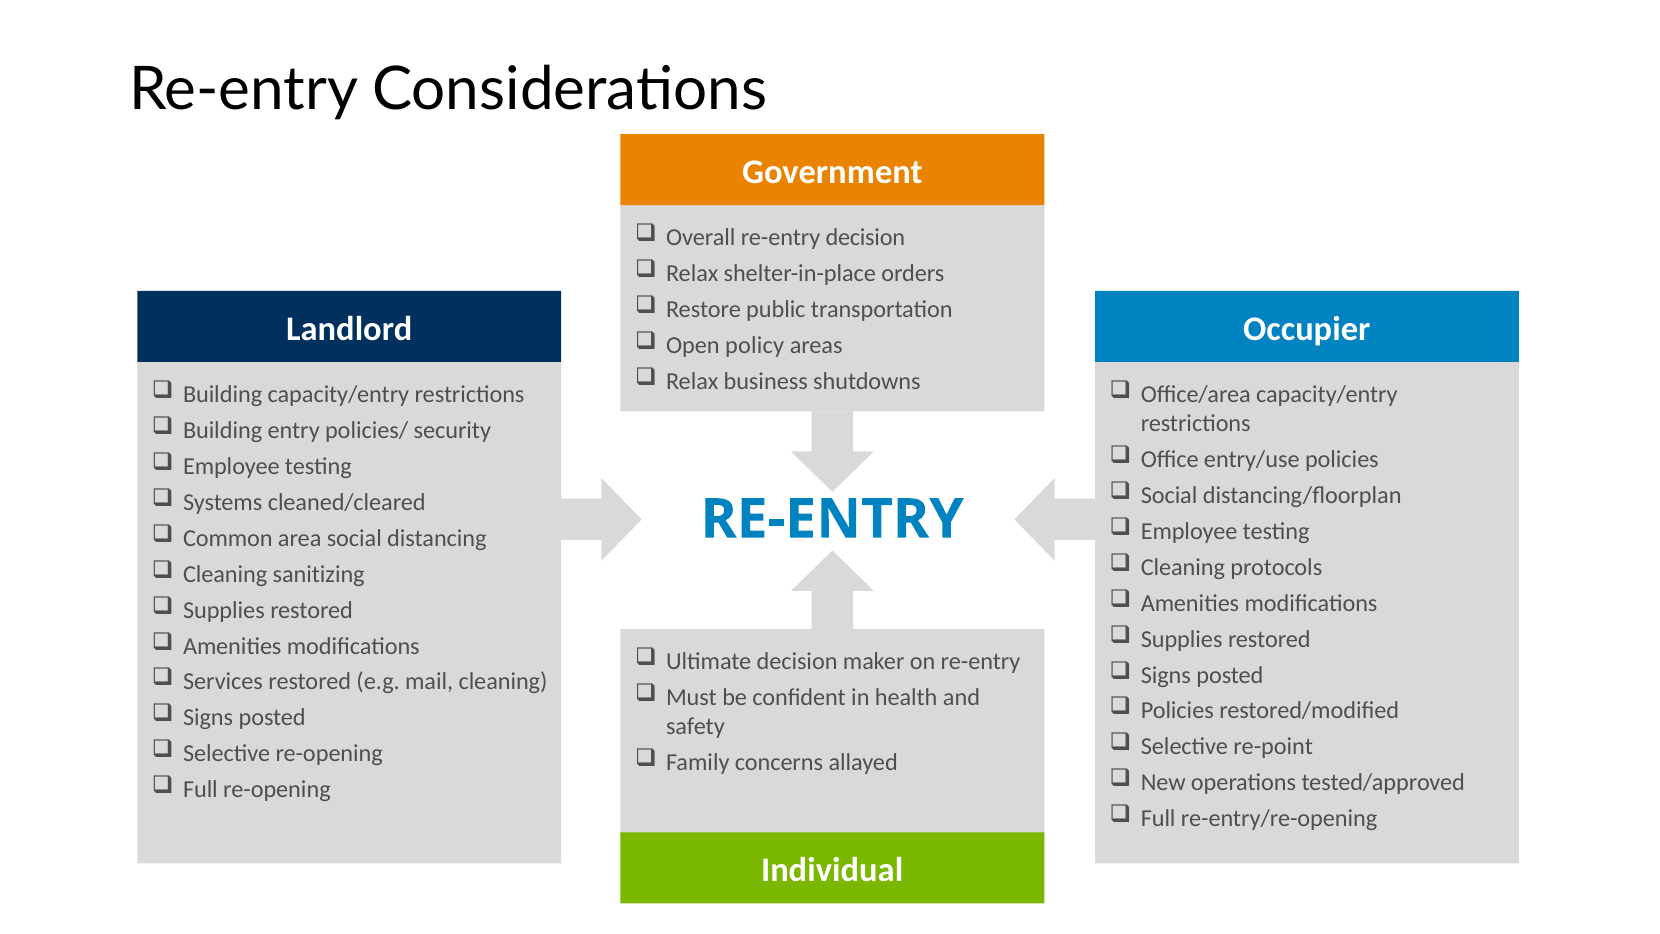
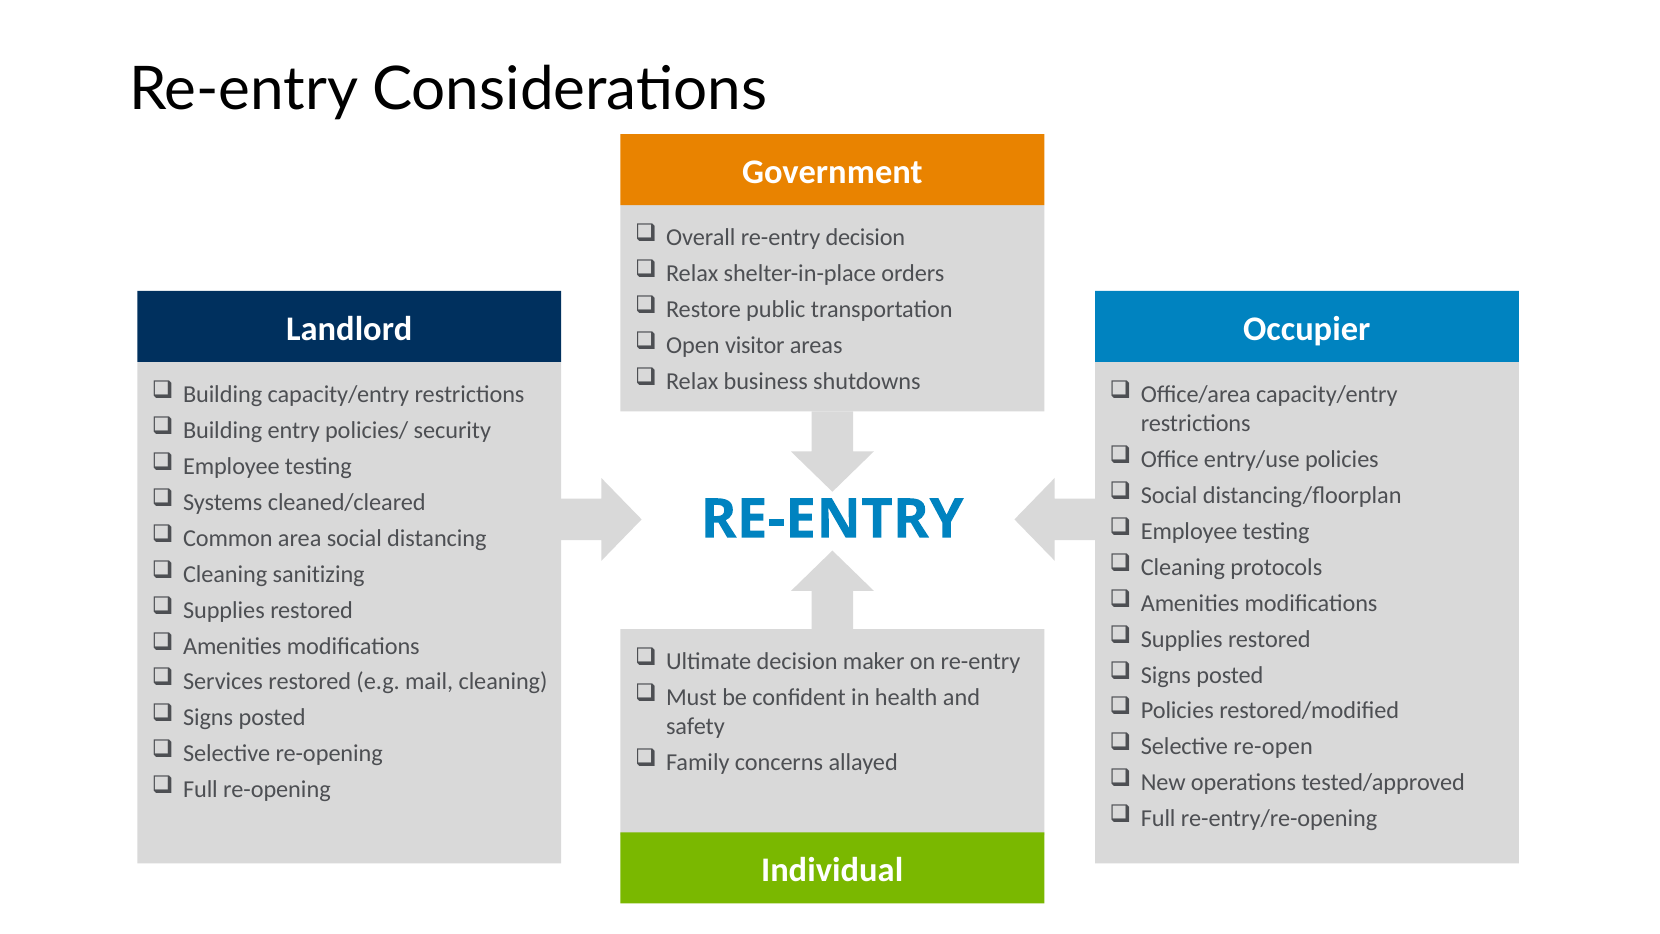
policy: policy -> visitor (755, 346)
re-point: re-point -> re-open (1273, 747)
